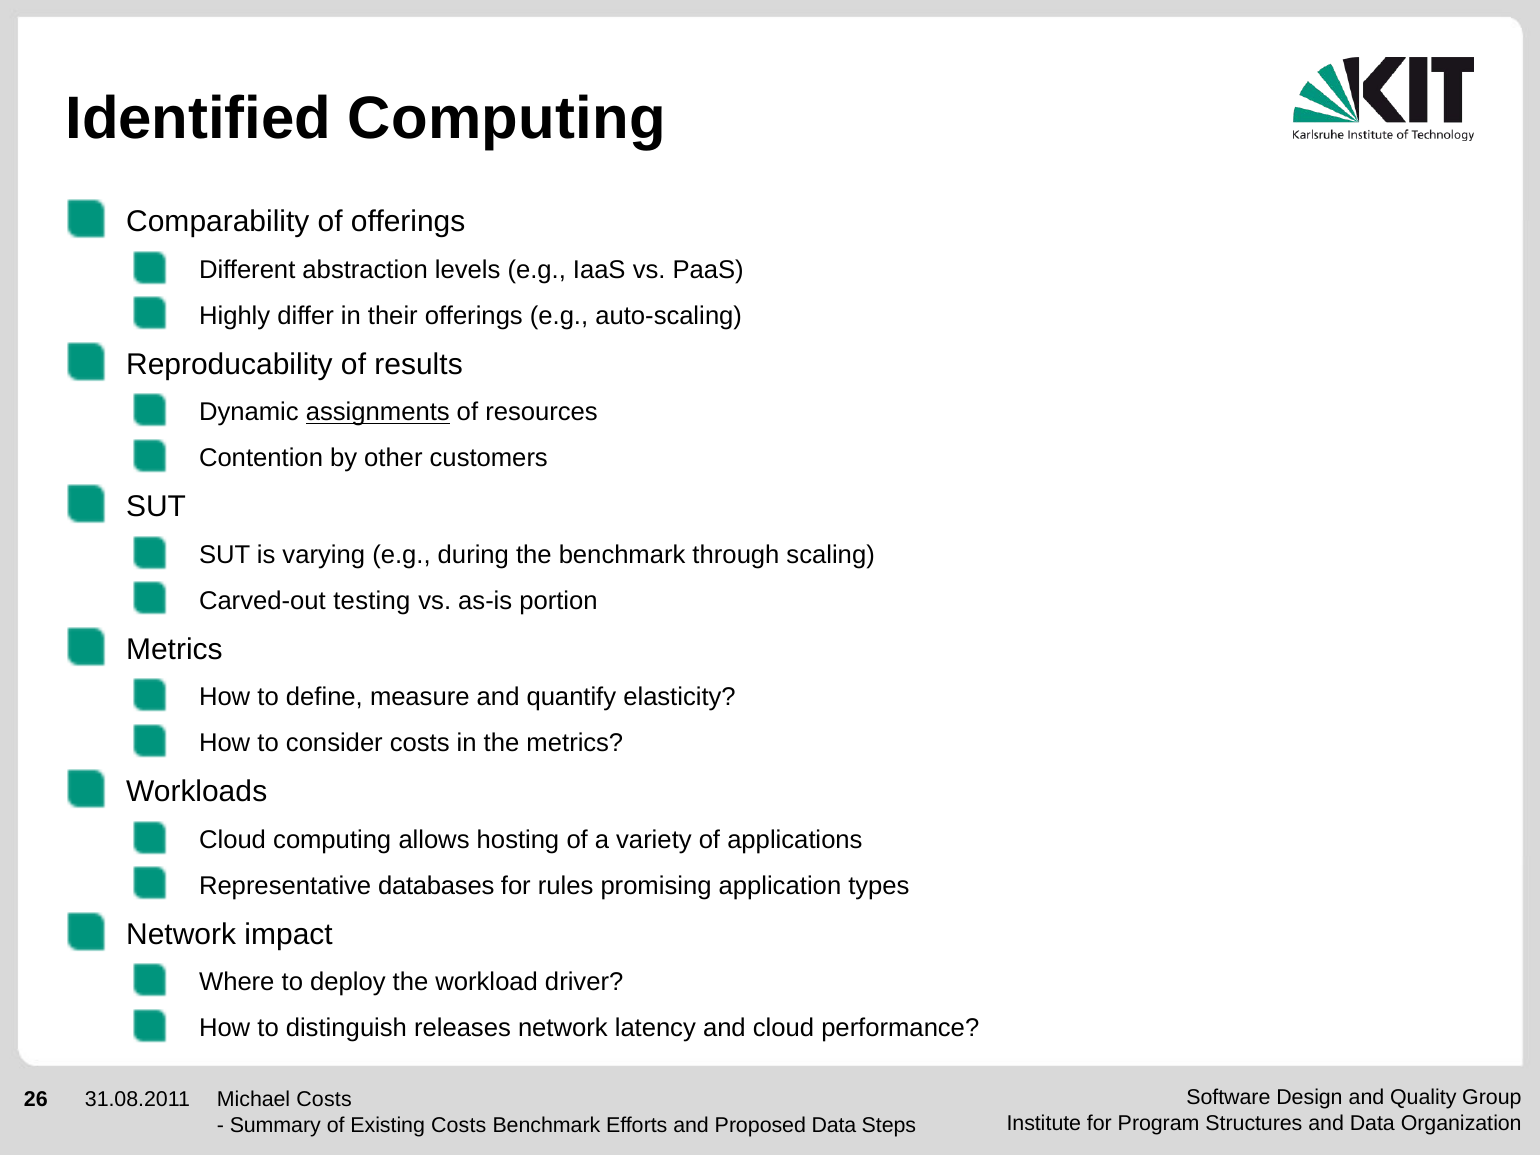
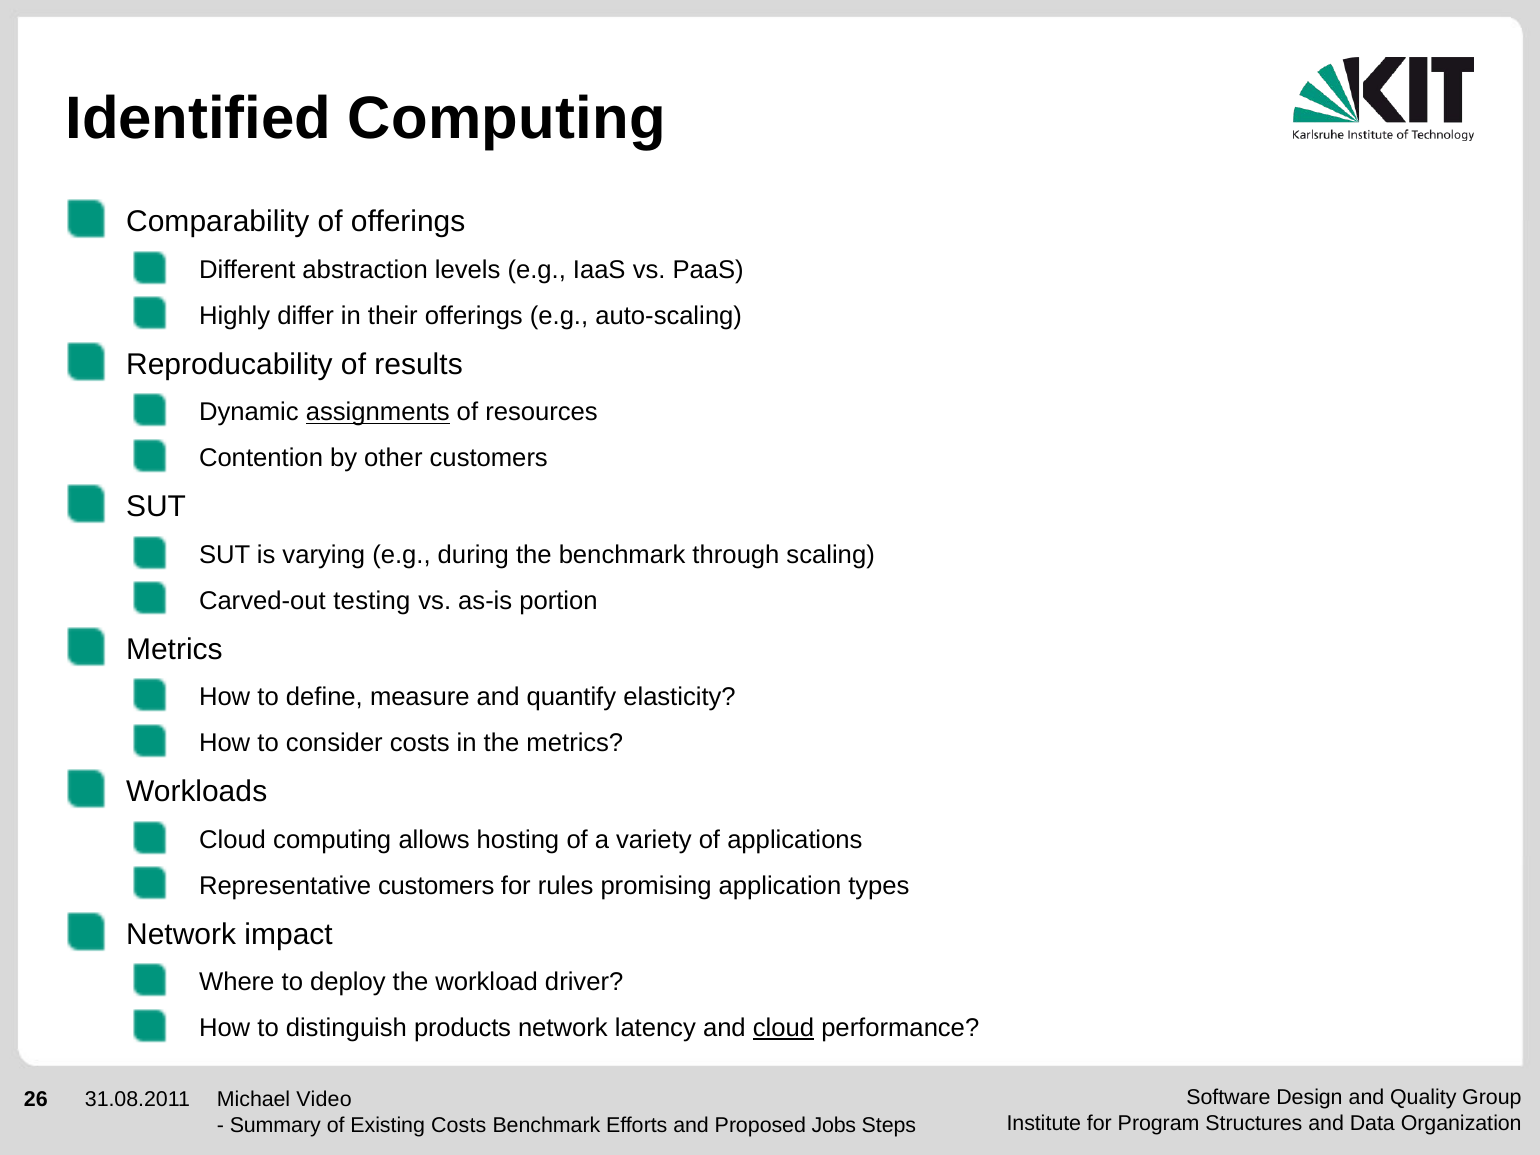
Representative databases: databases -> customers (436, 886)
releases: releases -> products (463, 1028)
cloud underline: none -> present (784, 1028)
Michael Costs: Costs -> Video (324, 1100)
Proposed Data: Data -> Jobs (834, 1126)
